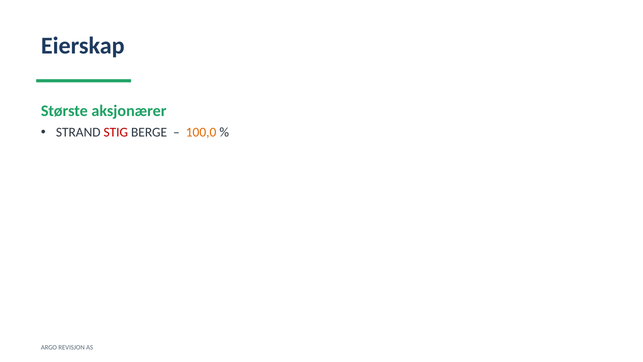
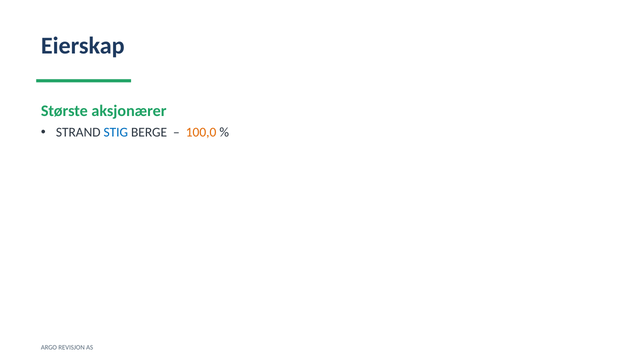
STIG colour: red -> blue (116, 132)
